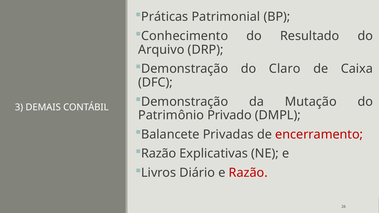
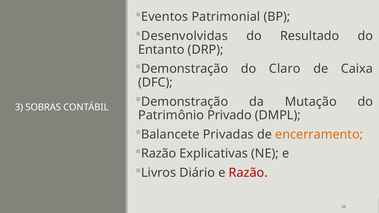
Práticas: Práticas -> Eventos (165, 17)
Conhecimento: Conhecimento -> Desenvolvidas (185, 36)
Arquivo: Arquivo -> Entanto (161, 50)
DEMAIS: DEMAIS -> SOBRAS (43, 107)
encerramento colour: red -> orange (319, 135)
